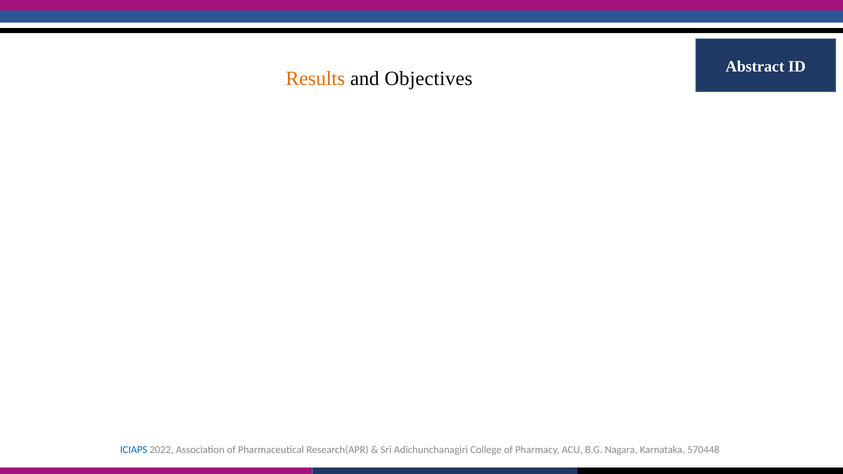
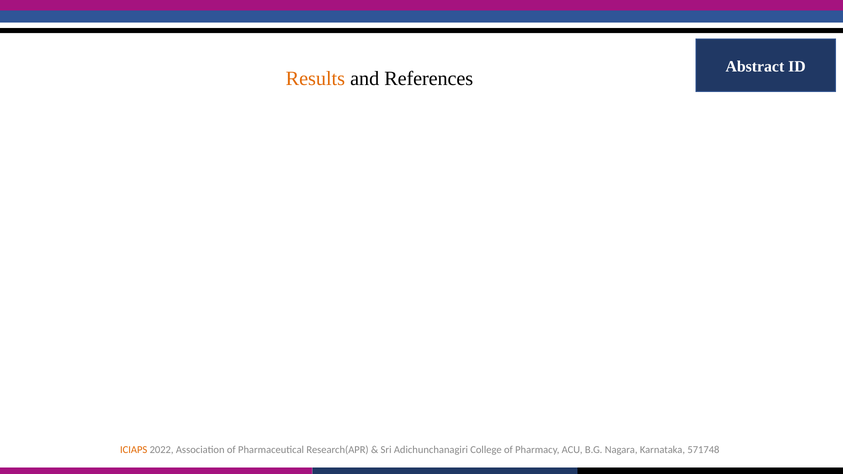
Objectives: Objectives -> References (429, 79)
ICIAPS colour: blue -> orange (134, 450)
570448: 570448 -> 571748 (703, 450)
